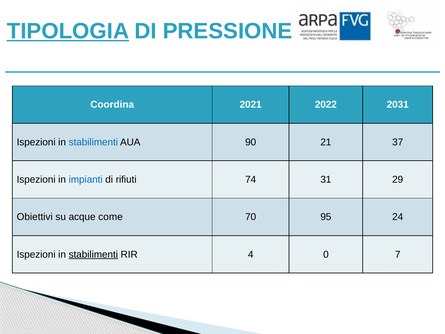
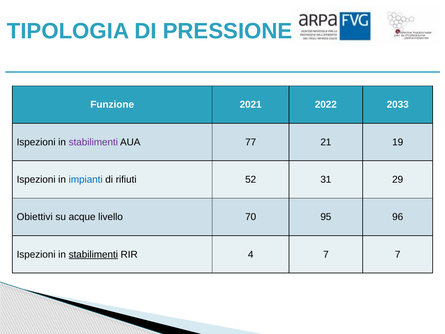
TIPOLOGIA underline: present -> none (68, 31)
Coordina: Coordina -> Funzione (112, 105)
2031: 2031 -> 2033 (398, 105)
stabilimenti colour: blue -> purple (93, 142)
90: 90 -> 77 (251, 142)
37: 37 -> 19 (398, 142)
74: 74 -> 52 (251, 179)
come: come -> livello (111, 217)
24: 24 -> 96 (398, 217)
4 0: 0 -> 7 (326, 254)
